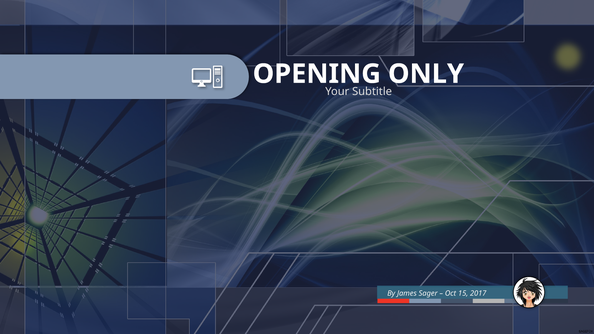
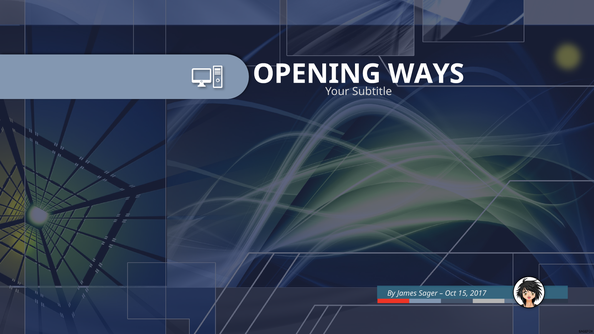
ONLY: ONLY -> WAYS (426, 74)
